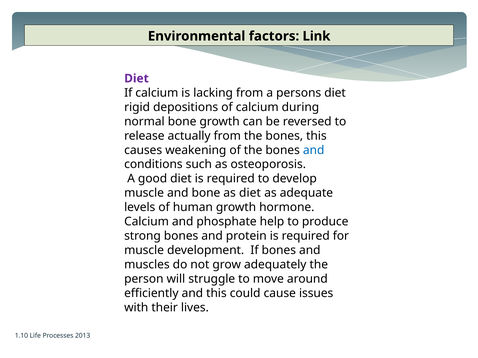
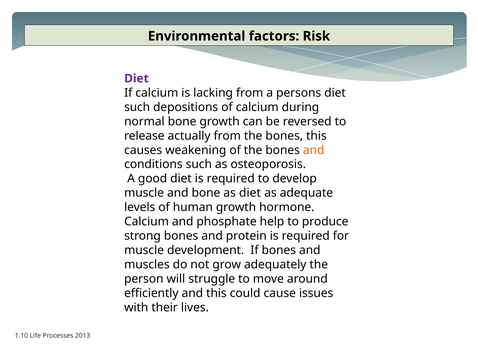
Link: Link -> Risk (316, 36)
rigid: rigid -> such (137, 107)
and colour: blue -> orange (314, 150)
